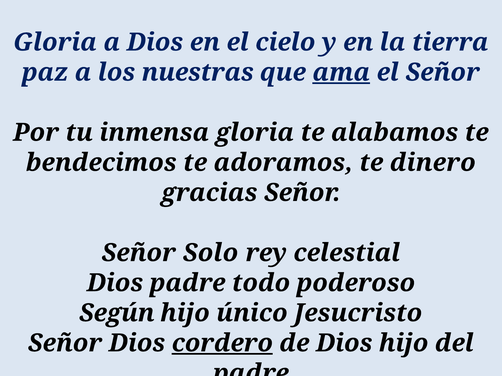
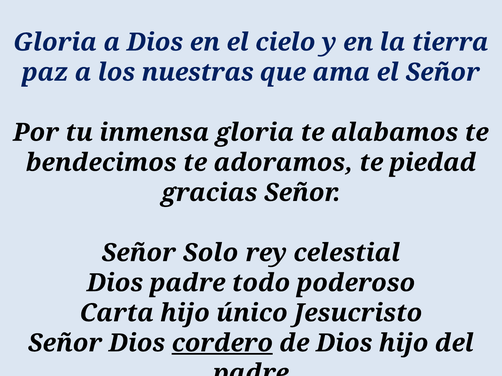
ama underline: present -> none (341, 72)
dinero: dinero -> piedad (433, 163)
Según: Según -> Carta (117, 313)
